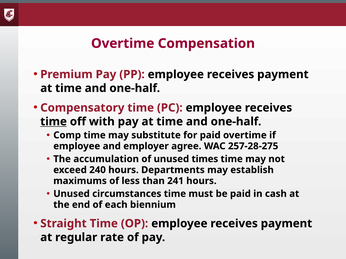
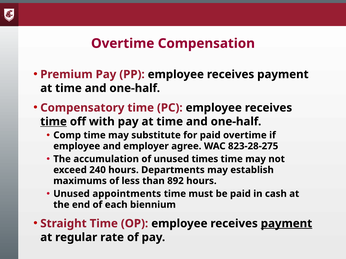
257-28-275: 257-28-275 -> 823-28-275 (253, 146)
241: 241 -> 892 (175, 181)
circumstances: circumstances -> appointments (127, 194)
payment underline: none -> present (286, 224)
